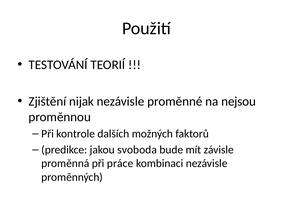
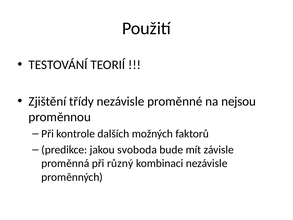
nijak: nijak -> třídy (81, 101)
práce: práce -> různý (120, 163)
